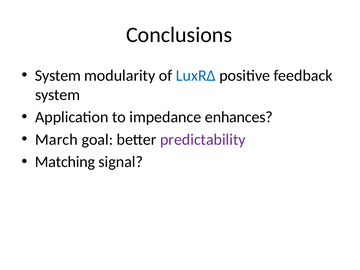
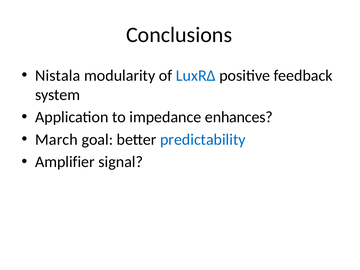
System: System -> Nistala (58, 76)
predictability colour: purple -> blue (203, 140)
Matching: Matching -> Amplifier (65, 162)
